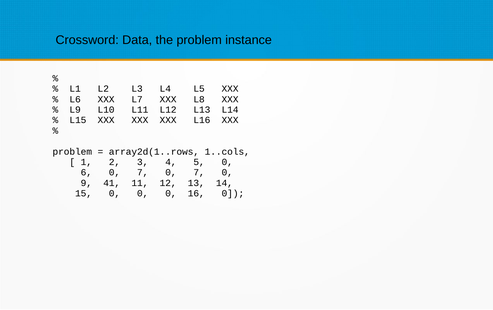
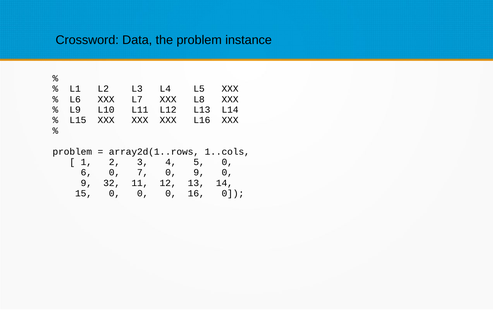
7 0 7: 7 -> 9 (199, 173)
41: 41 -> 32 (112, 183)
